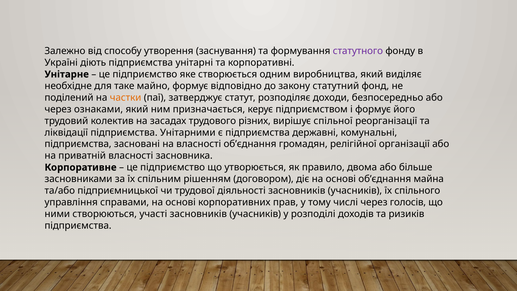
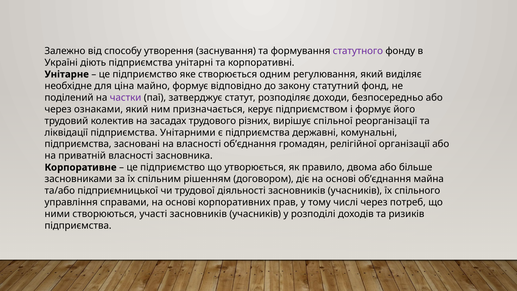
виробництва: виробництва -> регулювання (325, 74)
таке: таке -> ціна (124, 86)
частки colour: orange -> purple (126, 98)
голосів: голосів -> потреб (408, 202)
